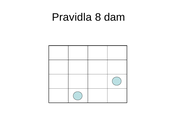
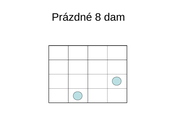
Pravidla: Pravidla -> Prázdné (72, 17)
